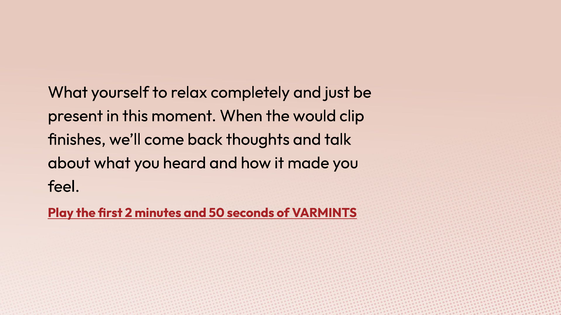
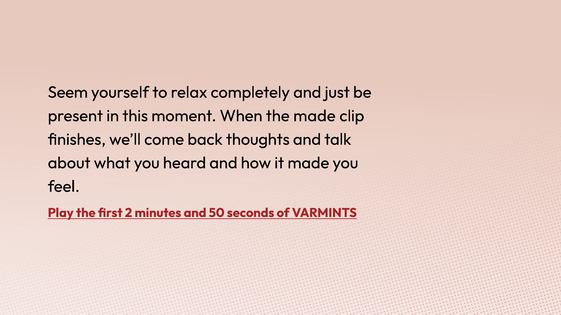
What: What -> Seem (68, 92)
the would: would -> made (314, 116)
